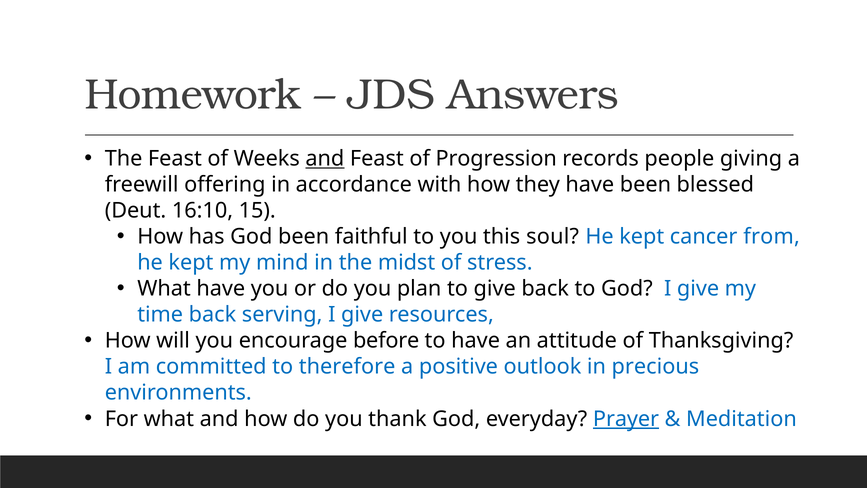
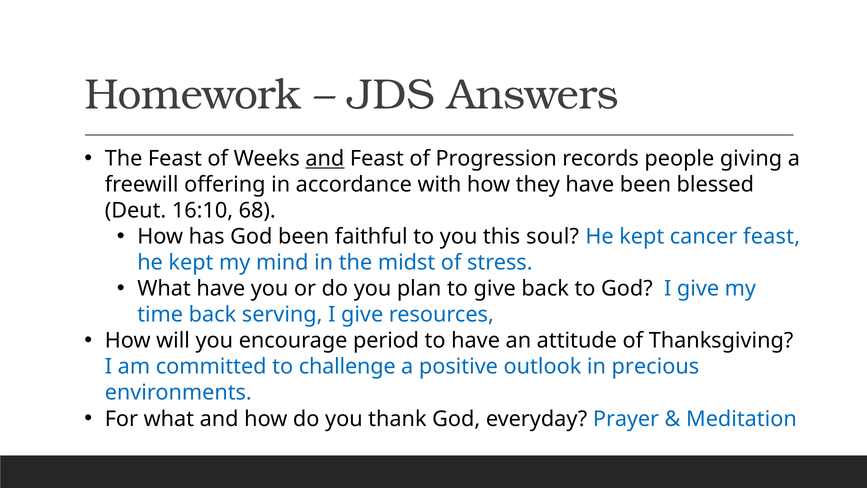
15: 15 -> 68 (257, 210)
cancer from: from -> feast (772, 237)
before: before -> period (386, 341)
therefore: therefore -> challenge (347, 367)
Prayer underline: present -> none (626, 419)
